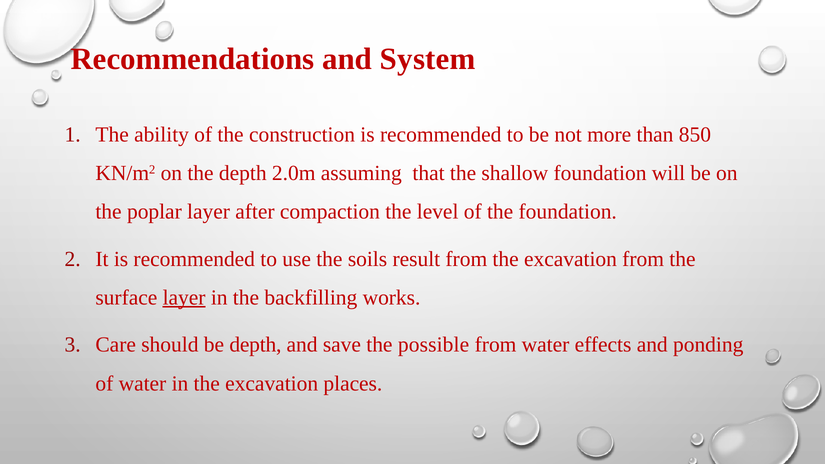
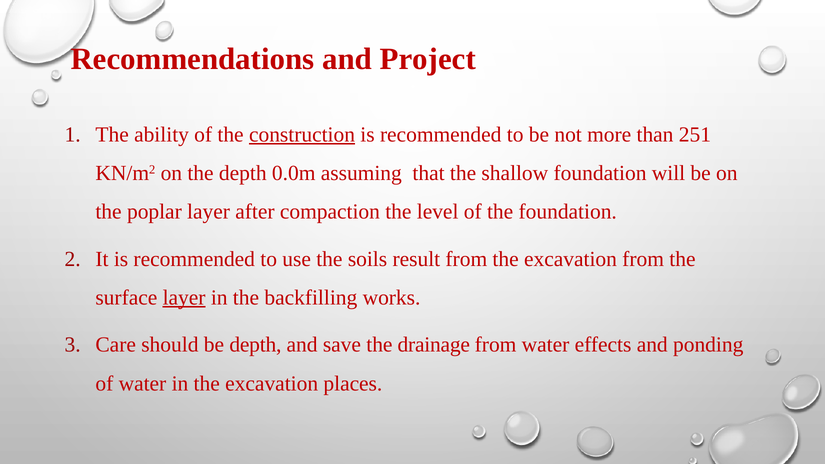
System: System -> Project (428, 59)
construction underline: none -> present (302, 135)
850: 850 -> 251 (695, 135)
2.0m: 2.0m -> 0.0m (294, 173)
possible: possible -> drainage (434, 345)
